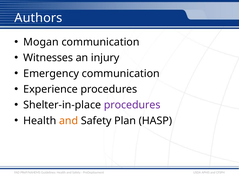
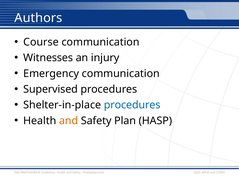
Mogan: Mogan -> Course (41, 42)
Experience: Experience -> Supervised (51, 89)
procedures colour: purple -> blue (132, 105)
